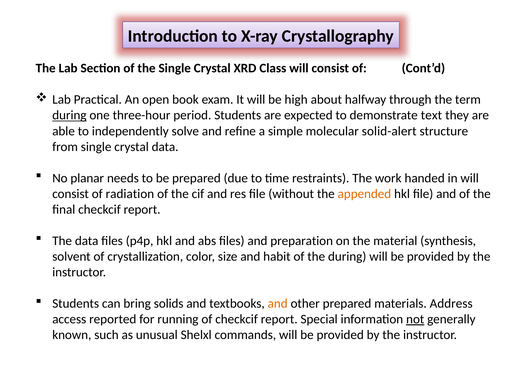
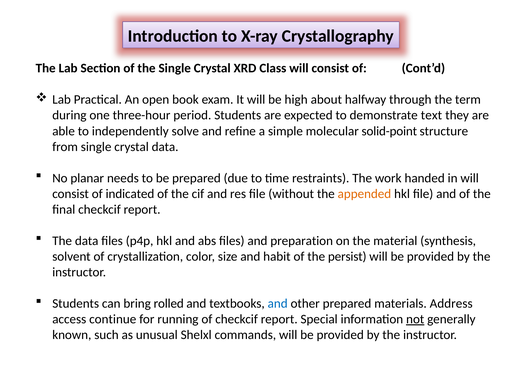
during underline: present -> none (69, 115)
solid-alert: solid-alert -> solid-point (389, 131)
radiation: radiation -> indicated (130, 194)
the during: during -> persist (347, 257)
solids: solids -> rolled (169, 304)
and colour: orange -> blue (278, 304)
reported: reported -> continue (113, 319)
